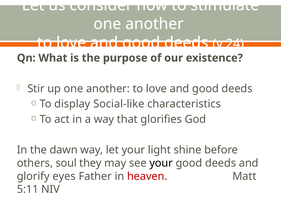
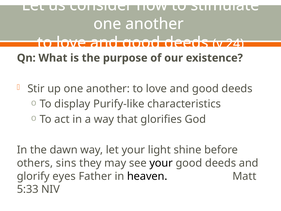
Social-like: Social-like -> Purify-like (119, 104)
soul: soul -> sins (66, 163)
heaven colour: red -> black (147, 176)
5:11: 5:11 -> 5:33 (28, 189)
